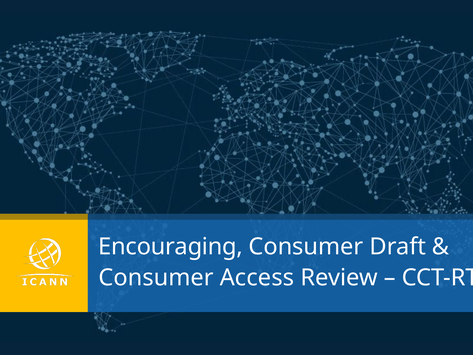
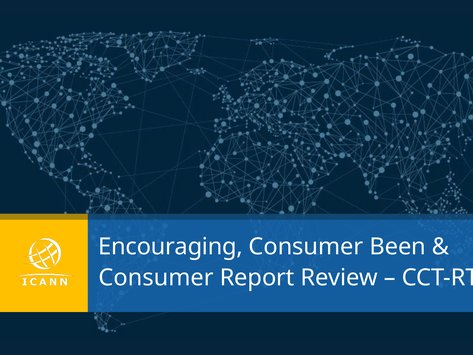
Draft: Draft -> Been (398, 247)
Access: Access -> Report (257, 278)
